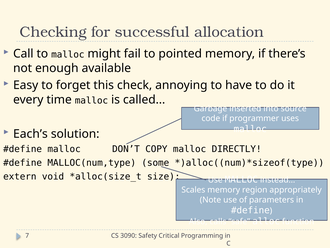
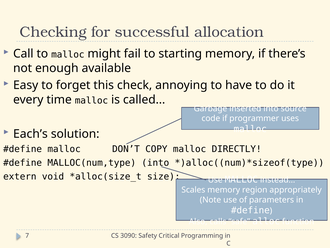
pointed: pointed -> starting (180, 54)
MALLOC(num,type some: some -> into (155, 163)
